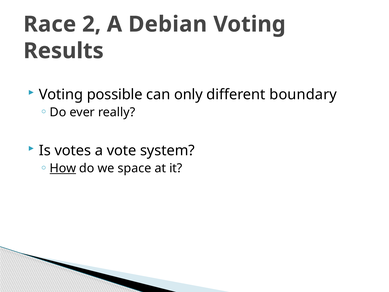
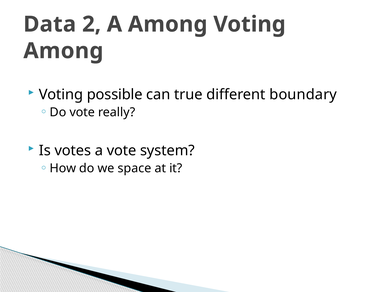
Race: Race -> Data (50, 24)
A Debian: Debian -> Among (168, 24)
Results: Results -> Among (63, 51)
only: only -> true (188, 94)
Do ever: ever -> vote (82, 112)
How underline: present -> none (63, 168)
